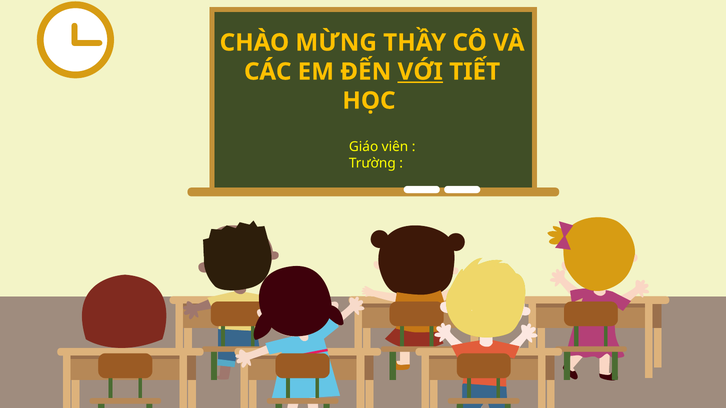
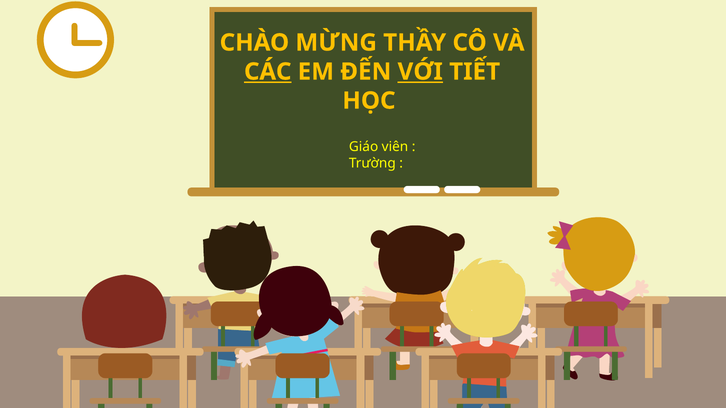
CÁC underline: none -> present (268, 72)
